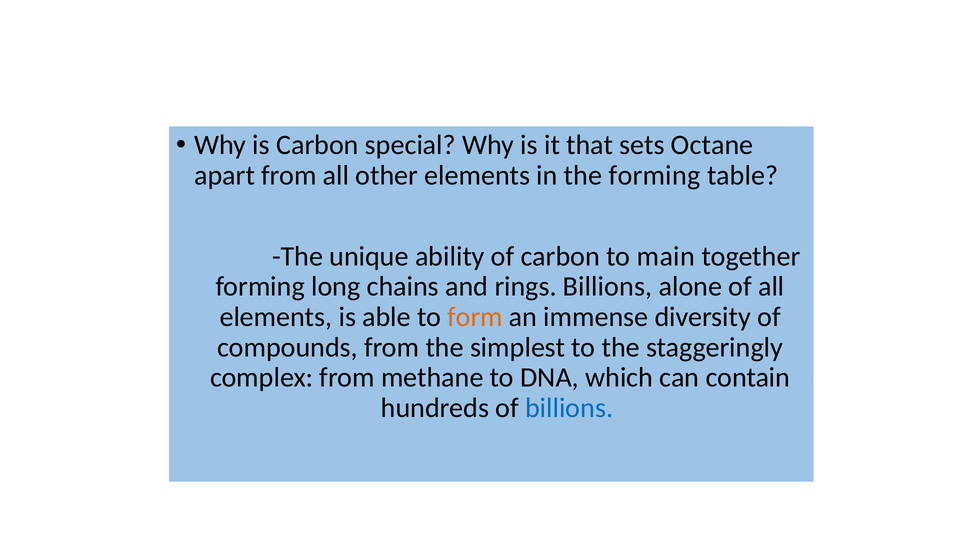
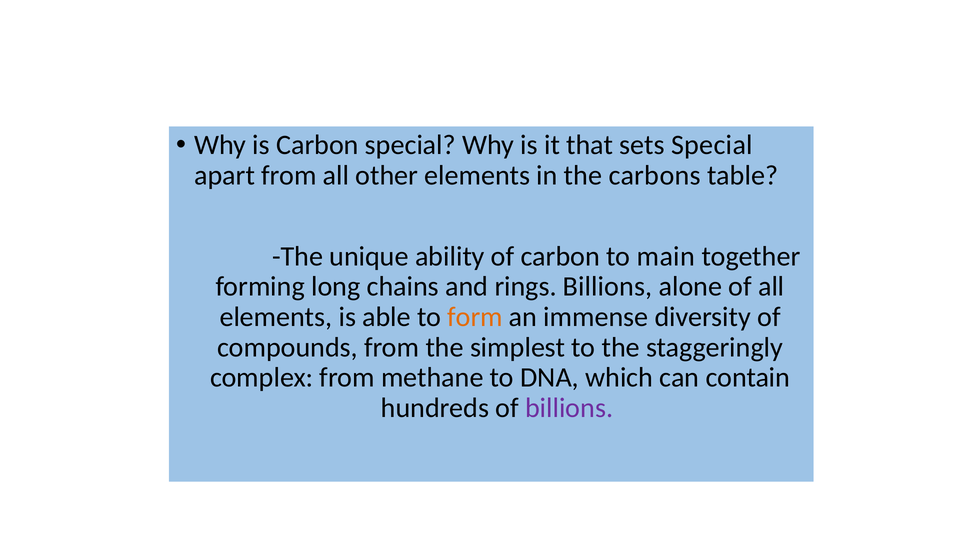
sets Octane: Octane -> Special (712, 145)
the forming: forming -> carbons (655, 176)
billions colour: blue -> purple (569, 408)
